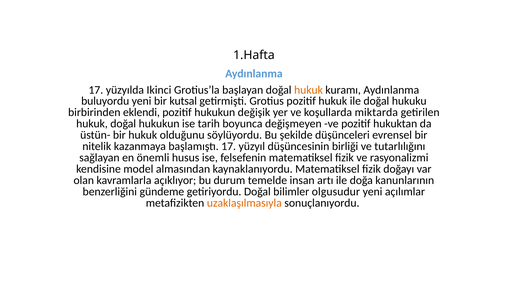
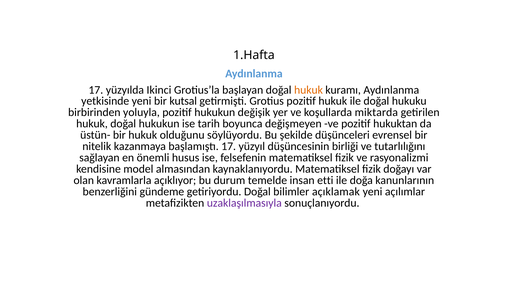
buluyordu: buluyordu -> yetkisinde (105, 101)
eklendi: eklendi -> yoluyla (141, 112)
artı: artı -> etti (325, 180)
olgusudur: olgusudur -> açıklamak (336, 192)
uzaklaşılmasıyla colour: orange -> purple (244, 203)
